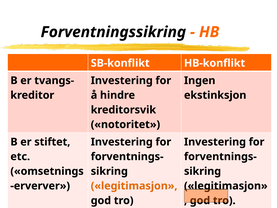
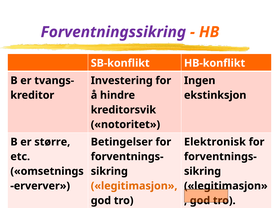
Forventningssikring colour: black -> purple (113, 32)
stiftet: stiftet -> større (52, 142)
Investering: Investering -> Betingelser (122, 142)
Investering: Investering -> Elektronisk (215, 142)
